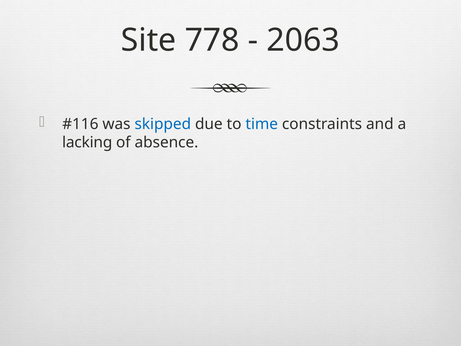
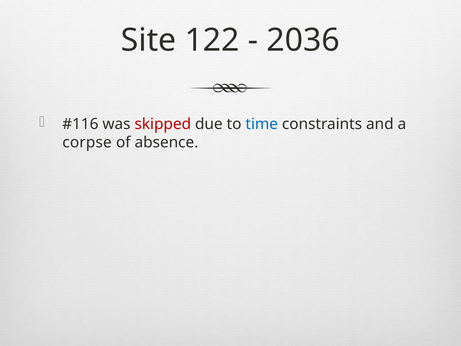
778: 778 -> 122 (212, 40)
2063: 2063 -> 2036 (303, 40)
skipped colour: blue -> red (163, 124)
lacking: lacking -> corpse (87, 142)
